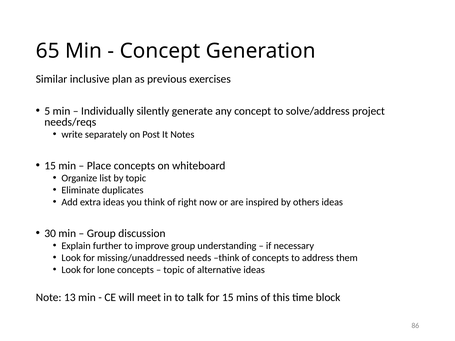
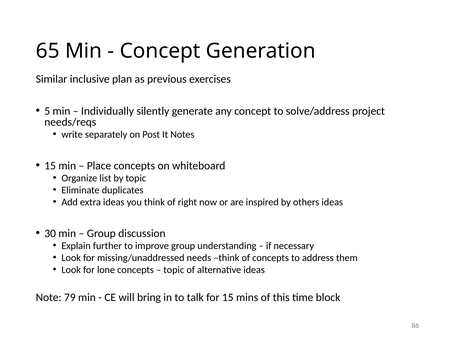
13: 13 -> 79 (70, 298)
meet: meet -> bring (149, 298)
